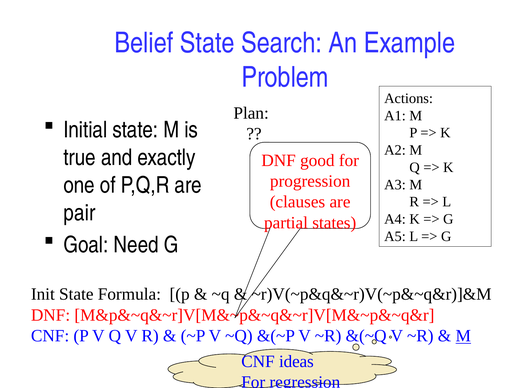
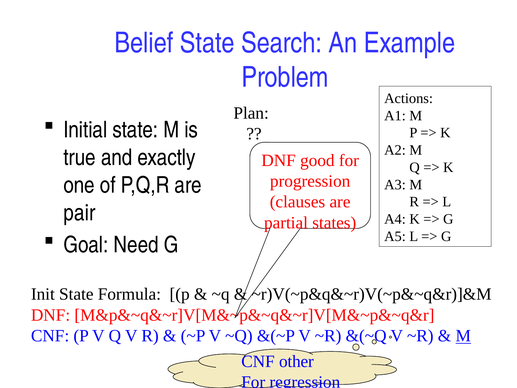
ideas: ideas -> other (296, 361)
